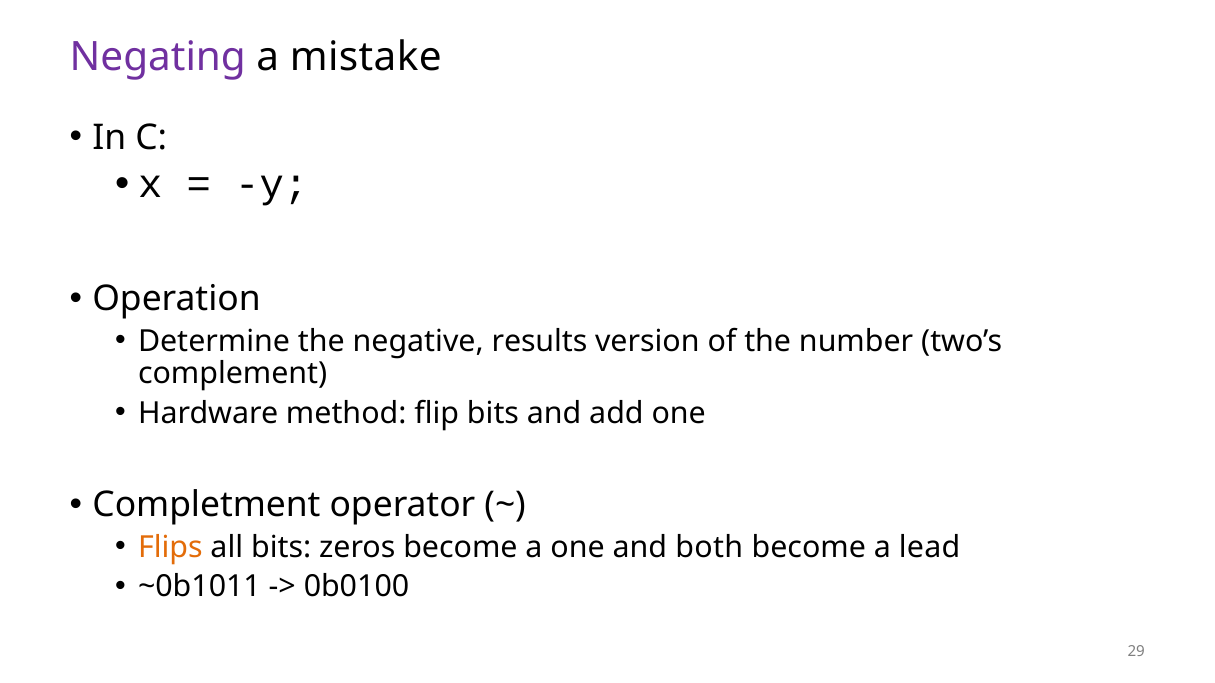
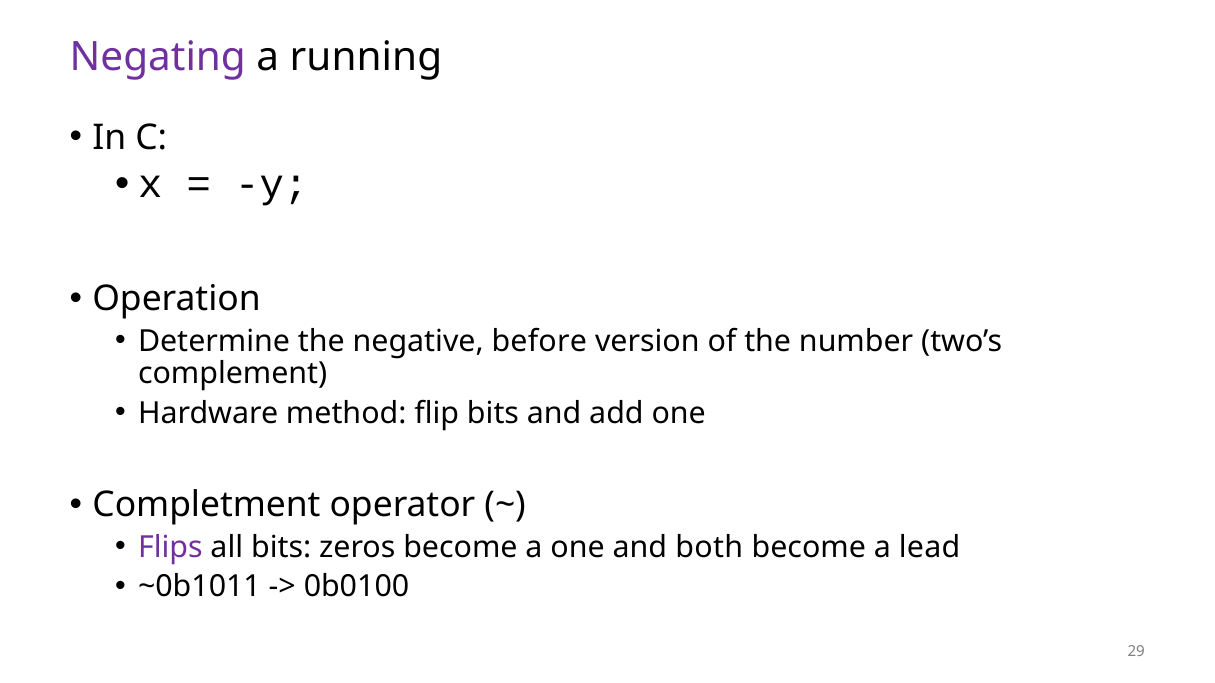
mistake: mistake -> running (366, 57)
results: results -> before (539, 341)
Flips colour: orange -> purple (170, 547)
